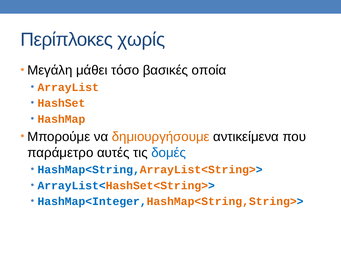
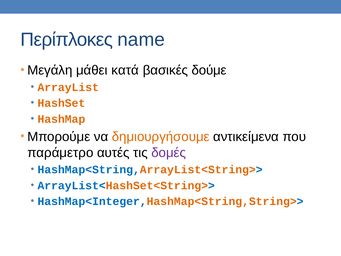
χωρίς: χωρίς -> name (141, 40)
τόσο: τόσο -> κατά (125, 70)
οποία: οποία -> δούμε (209, 70)
δομές colour: blue -> purple (169, 152)
